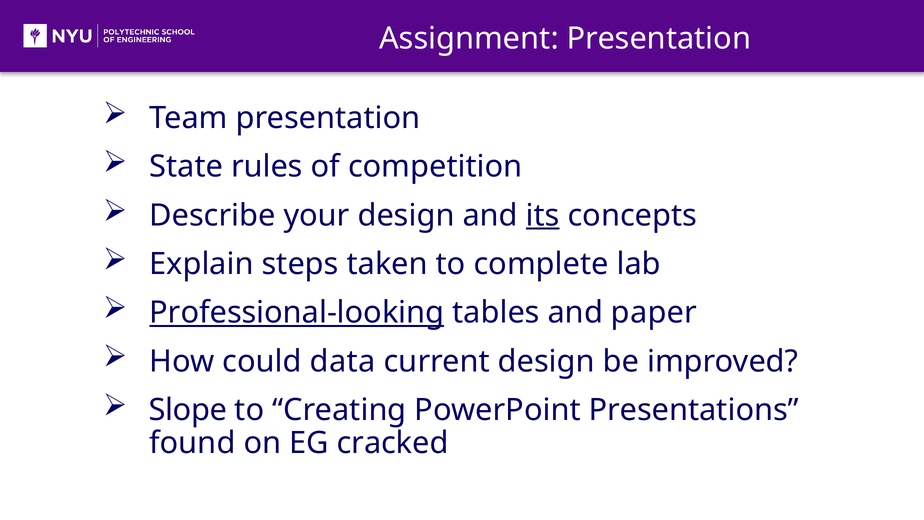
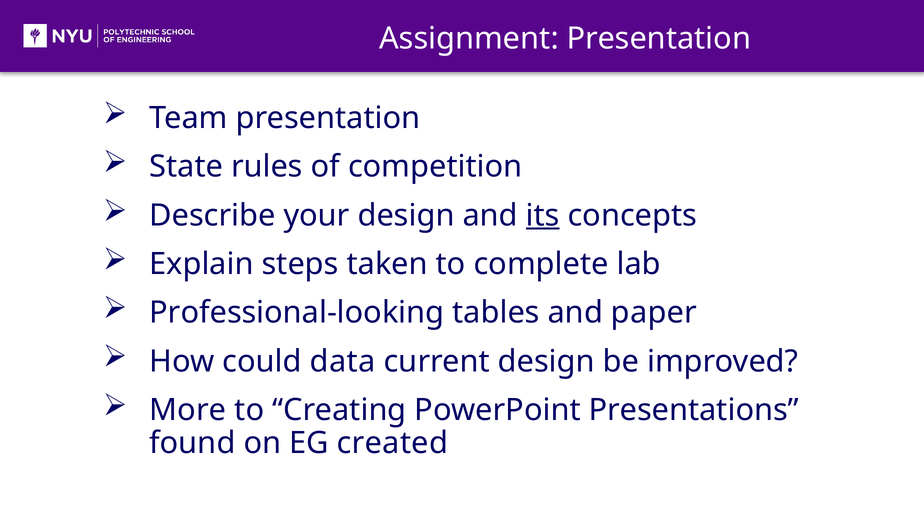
Professional-looking underline: present -> none (297, 313)
Slope: Slope -> More (188, 410)
cracked: cracked -> created (392, 443)
